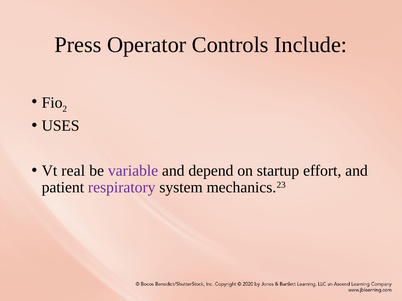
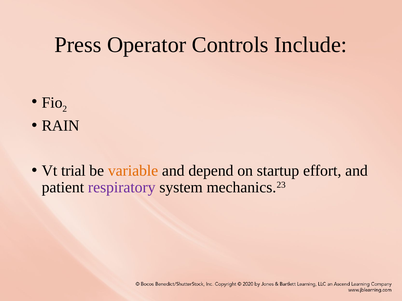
USES: USES -> RAIN (61, 126)
real: real -> trial (73, 171)
variable colour: purple -> orange (133, 171)
